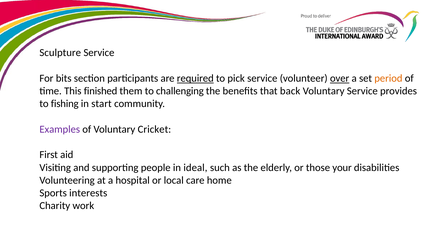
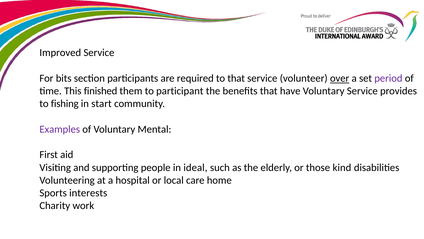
Sculpture: Sculpture -> Improved (60, 53)
required underline: present -> none (195, 78)
to pick: pick -> that (236, 78)
period colour: orange -> purple (388, 78)
challenging: challenging -> participant (180, 91)
back: back -> have (290, 91)
Cricket: Cricket -> Mental (154, 129)
your: your -> kind (342, 167)
